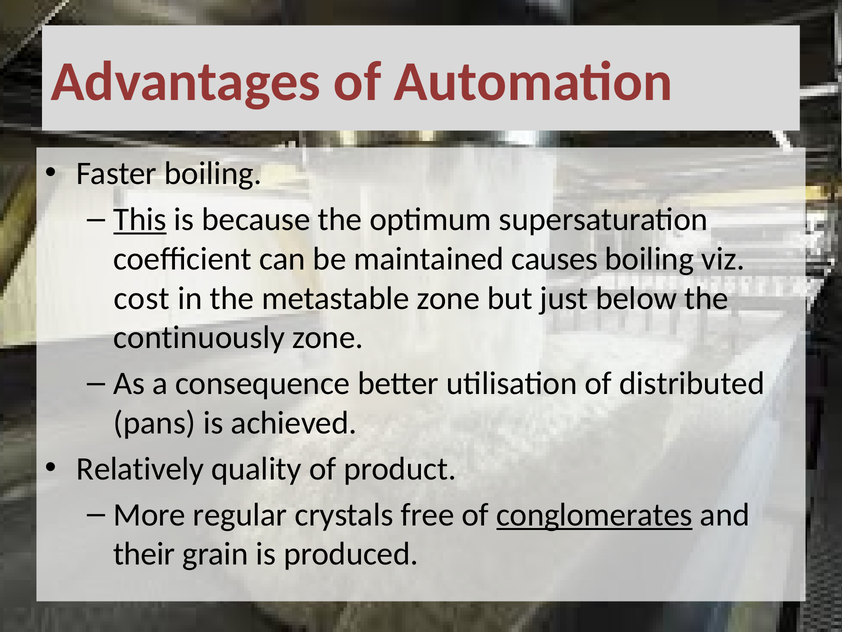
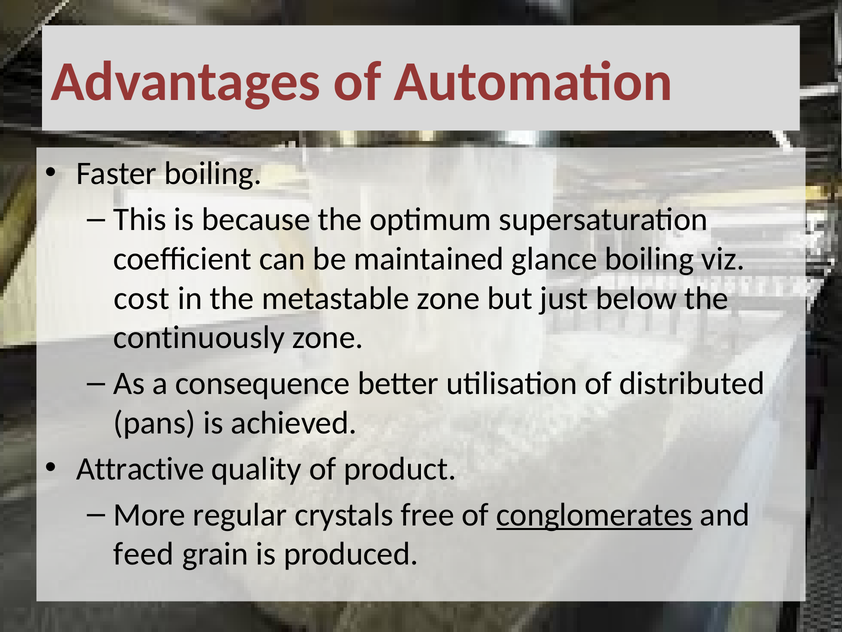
This underline: present -> none (140, 219)
causes: causes -> glance (554, 259)
Relatively: Relatively -> Attractive (140, 468)
their: their -> feed (144, 554)
